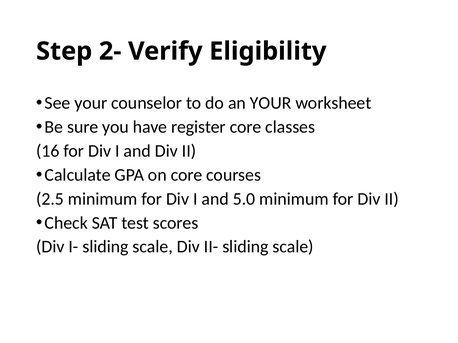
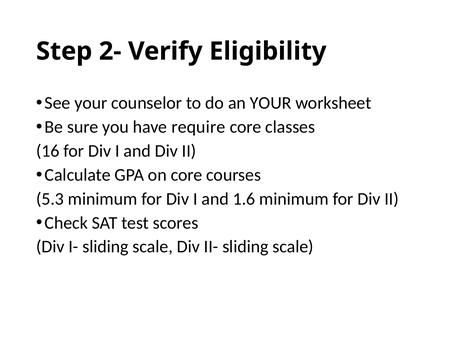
register: register -> require (198, 127)
2.5: 2.5 -> 5.3 (50, 199)
5.0: 5.0 -> 1.6 (244, 199)
